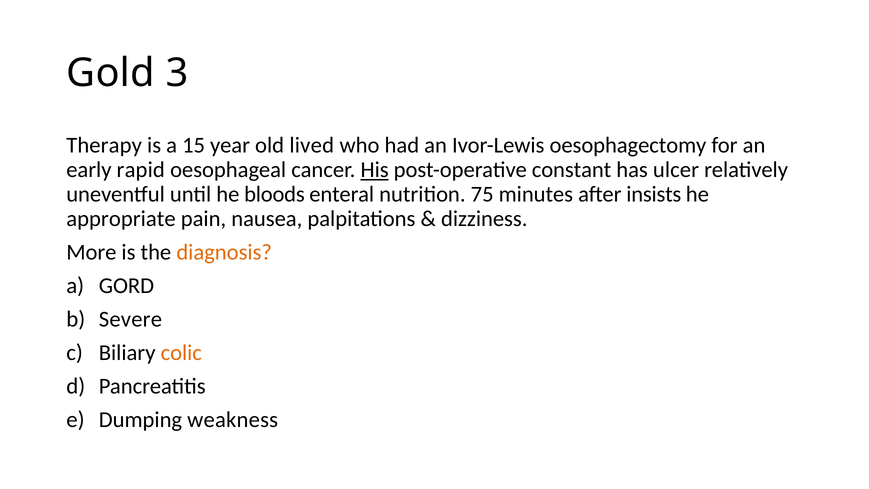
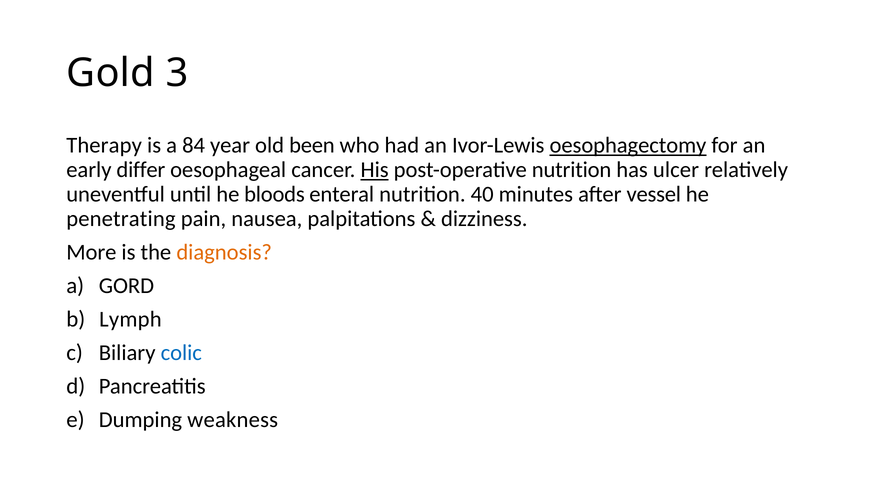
15: 15 -> 84 (194, 145)
lived: lived -> been (312, 145)
oesophagectomy underline: none -> present (628, 145)
rapid: rapid -> differ (141, 170)
post-operative constant: constant -> nutrition (572, 170)
75: 75 -> 40 (482, 194)
insists: insists -> vessel (654, 194)
appropriate: appropriate -> penetrating (121, 219)
Severe: Severe -> Lymph (130, 319)
colic colour: orange -> blue (181, 353)
